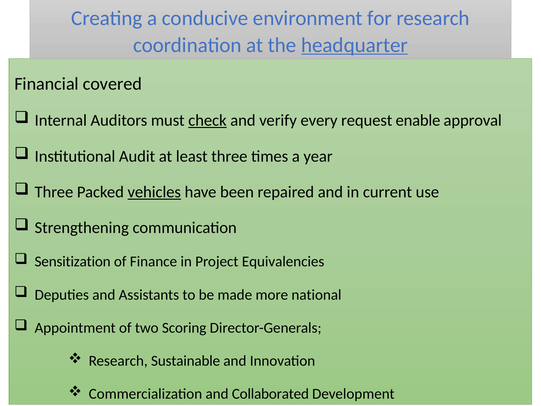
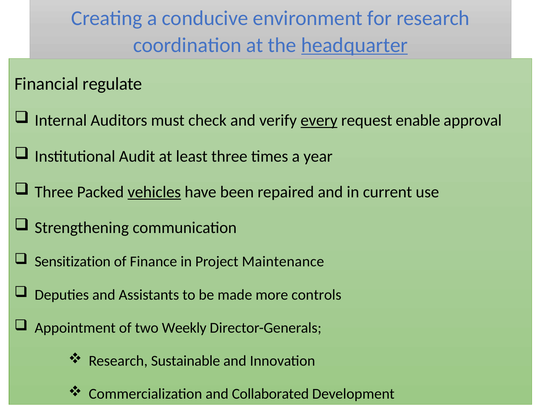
covered: covered -> regulate (112, 84)
check underline: present -> none (207, 120)
every underline: none -> present (319, 120)
Equivalencies: Equivalencies -> Maintenance (283, 262)
national: national -> controls (316, 295)
Scoring: Scoring -> Weekly (184, 328)
